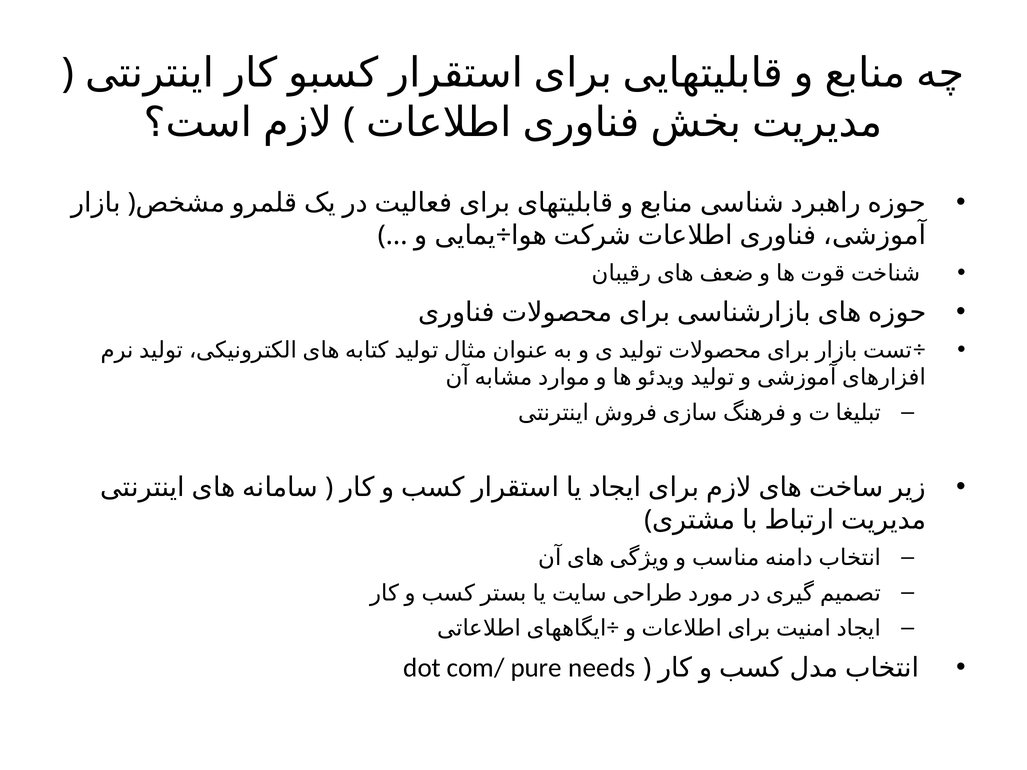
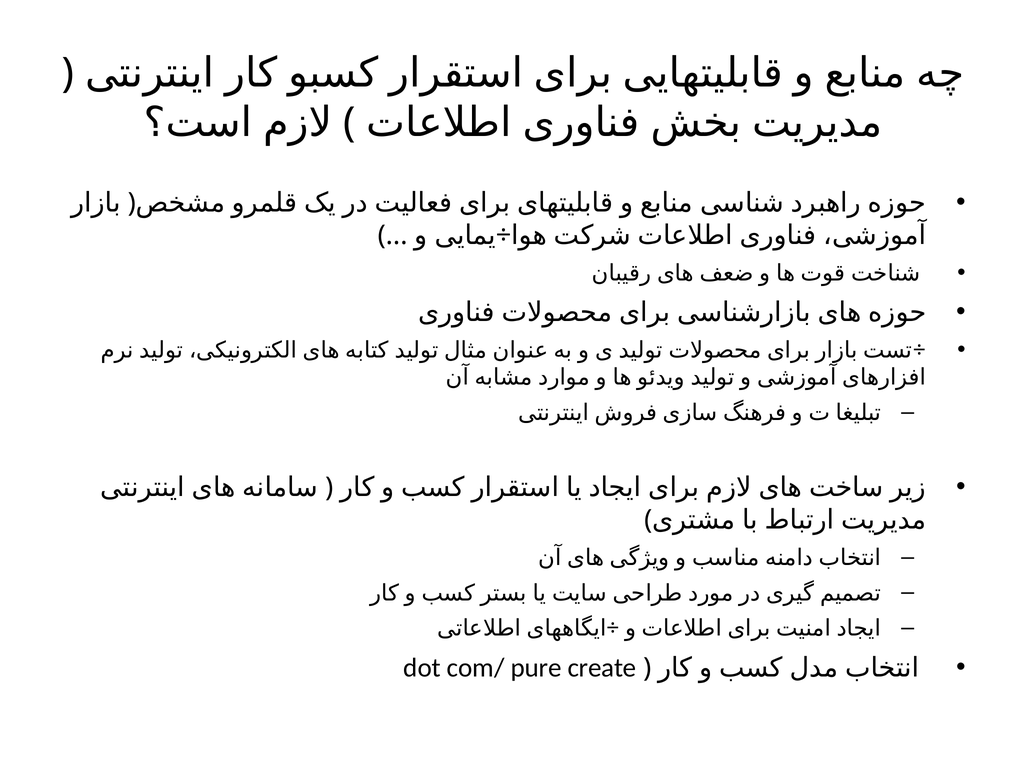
needs: needs -> create (602, 668)
